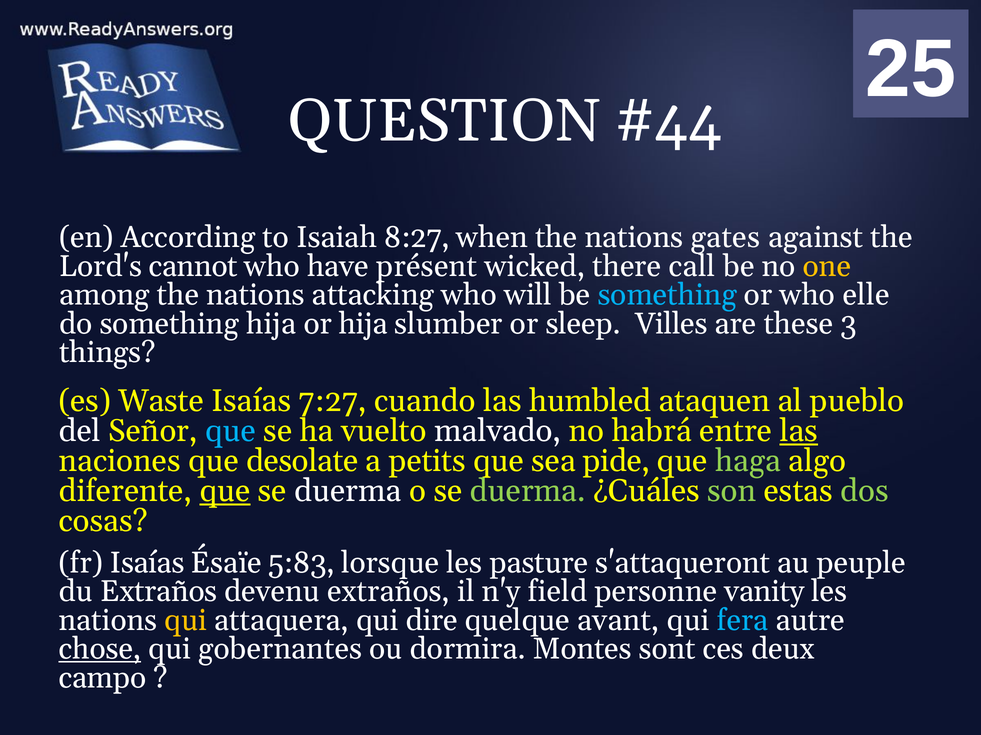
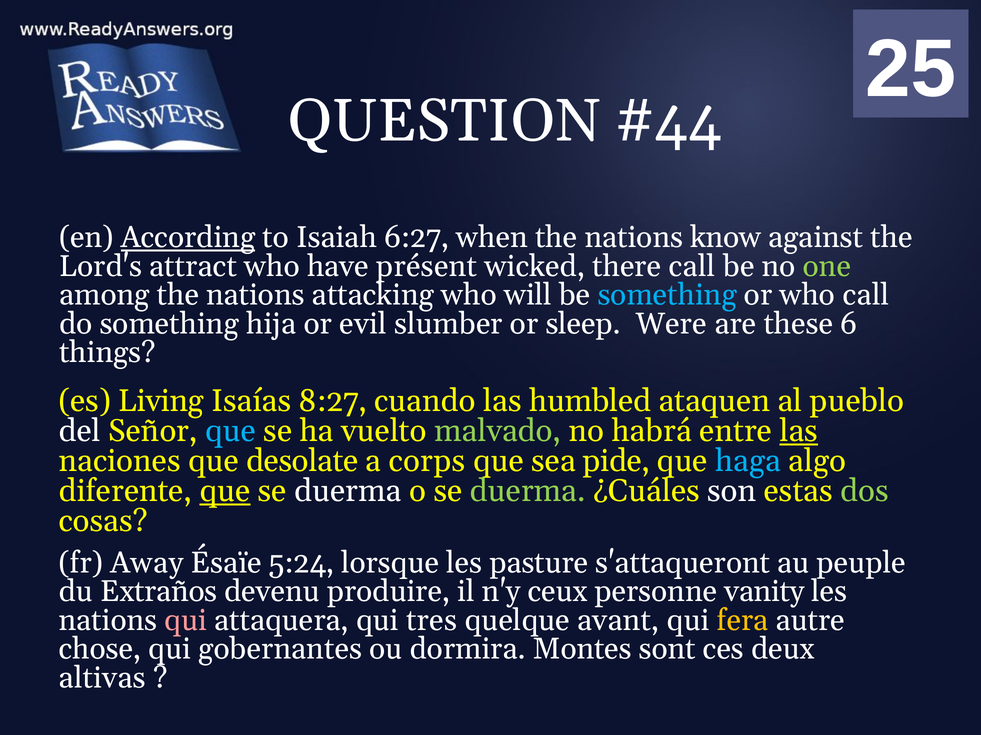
According underline: none -> present (188, 238)
8:27: 8:27 -> 6:27 (417, 238)
gates: gates -> know (726, 238)
cannot: cannot -> attract (193, 267)
one colour: yellow -> light green (827, 267)
who elle: elle -> call (866, 295)
or hija: hija -> evil (363, 324)
Villes: Villes -> Were (671, 324)
3: 3 -> 6 (849, 324)
Waste: Waste -> Living (161, 401)
7:27: 7:27 -> 8:27 (333, 401)
malvado colour: white -> light green (498, 431)
petits: petits -> corps (427, 461)
haga colour: light green -> light blue (748, 461)
son colour: light green -> white (732, 491)
fr Isaías: Isaías -> Away (147, 563)
5:83: 5:83 -> 5:24 (302, 563)
devenu extraños: extraños -> produire (389, 592)
field: field -> ceux (558, 592)
qui colour: yellow -> pink (186, 621)
dire: dire -> tres (432, 621)
fera colour: light blue -> yellow (743, 621)
chose underline: present -> none (100, 650)
campo: campo -> altivas (102, 678)
